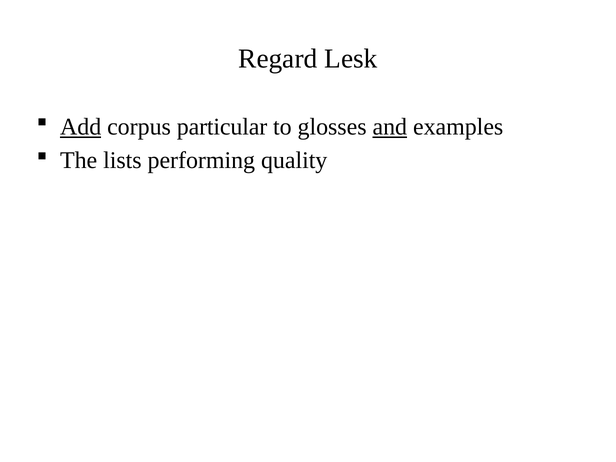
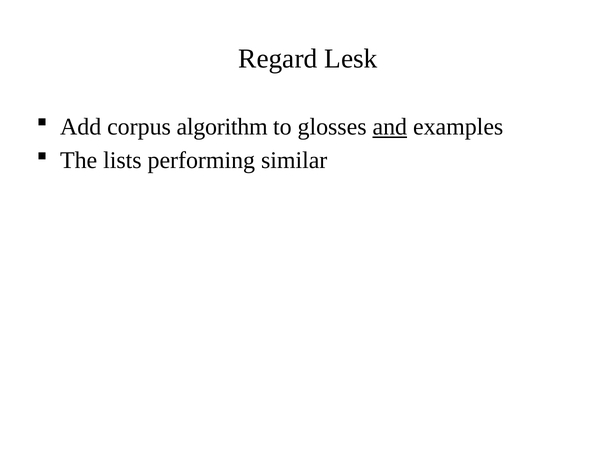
Add underline: present -> none (81, 127)
particular: particular -> algorithm (222, 127)
quality: quality -> similar (294, 160)
